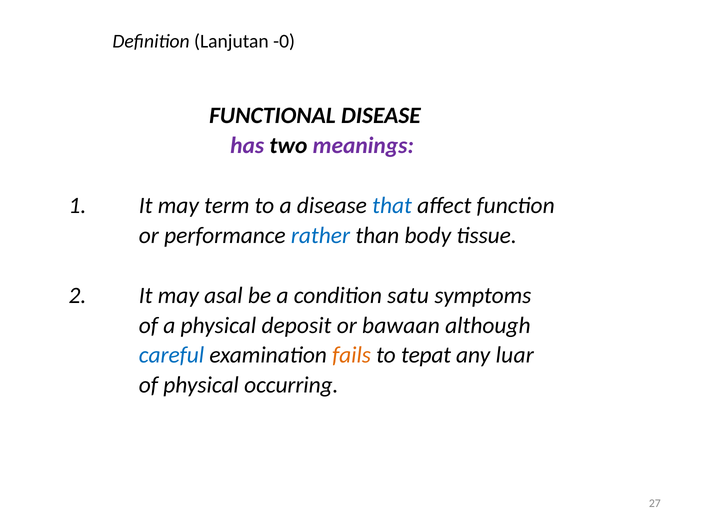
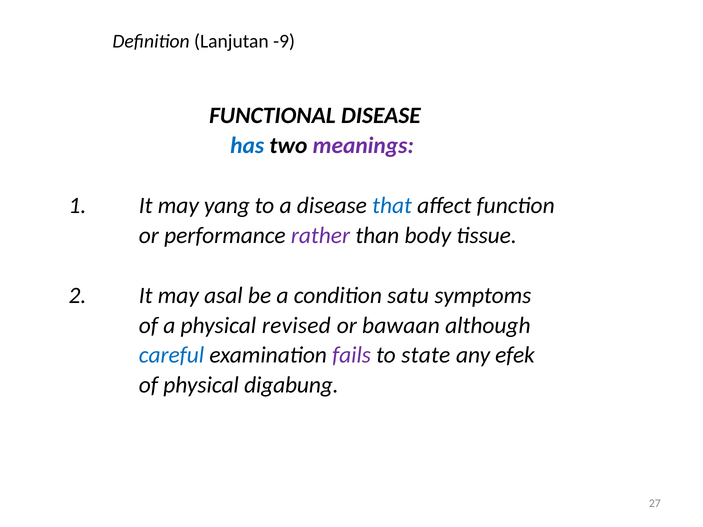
-0: -0 -> -9 (284, 41)
has colour: purple -> blue (247, 146)
term: term -> yang (227, 206)
rather colour: blue -> purple (320, 236)
deposit: deposit -> revised (296, 325)
fails colour: orange -> purple (352, 355)
tepat: tepat -> state (426, 355)
luar: luar -> efek (515, 355)
occurring: occurring -> digabung (291, 385)
